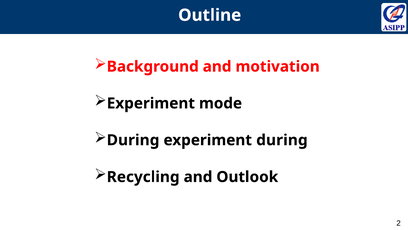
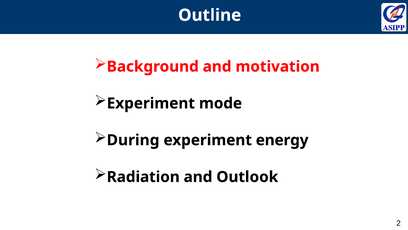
experiment during: during -> energy (282, 140)
Recycling: Recycling -> Radiation (143, 177)
